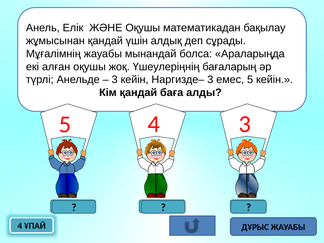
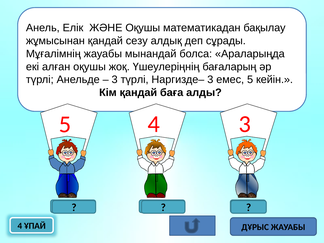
үшін: үшін -> сезу (137, 41)
3 кейін: кейін -> түрлі (135, 80)
